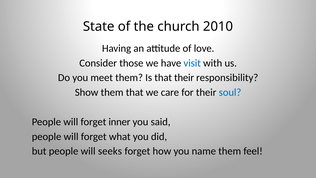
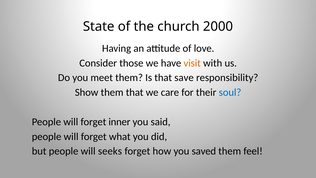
2010: 2010 -> 2000 (218, 27)
visit colour: blue -> orange (192, 63)
that their: their -> save (184, 78)
name: name -> saved (204, 151)
